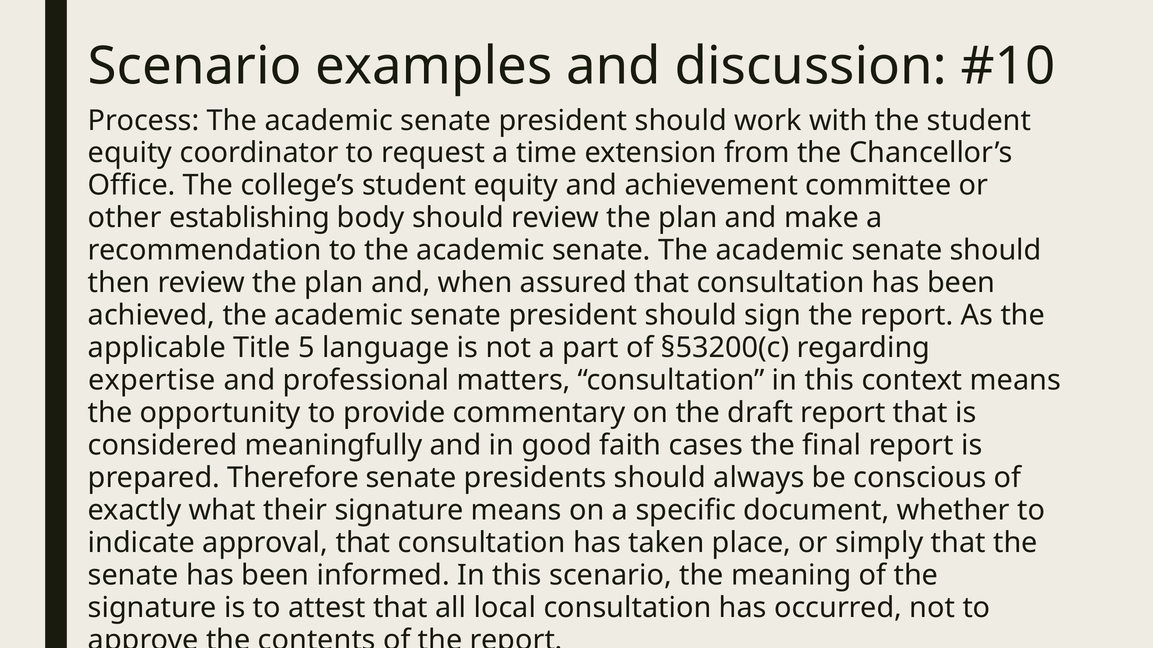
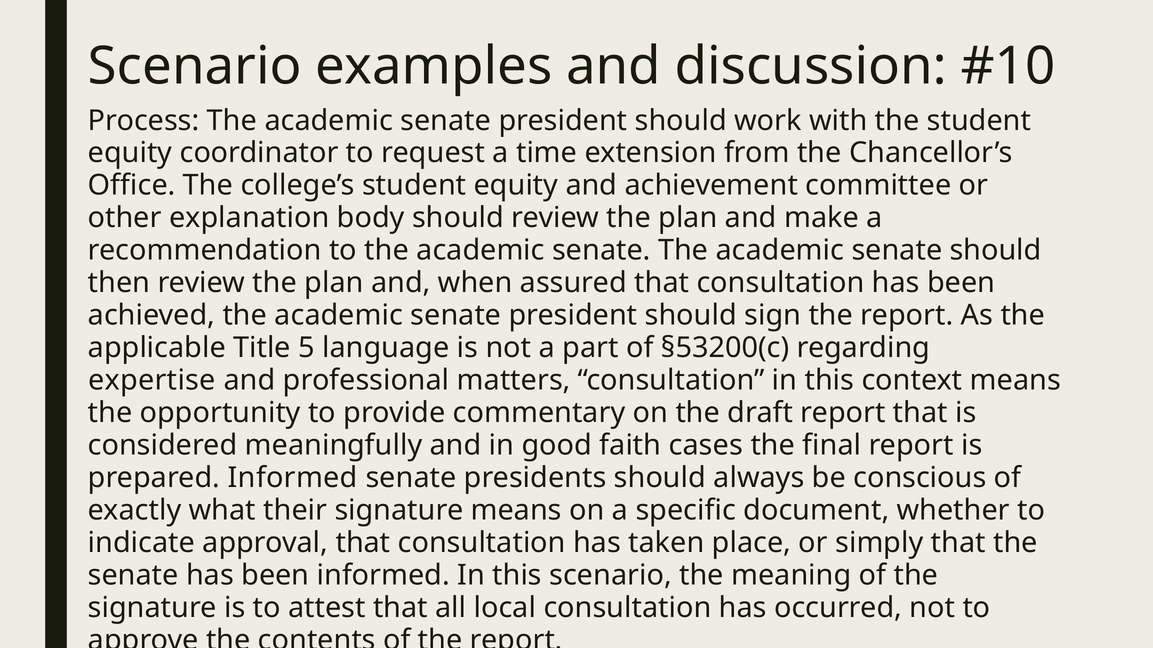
establishing: establishing -> explanation (249, 218)
prepared Therefore: Therefore -> Informed (293, 478)
